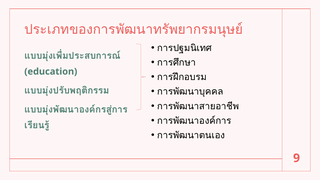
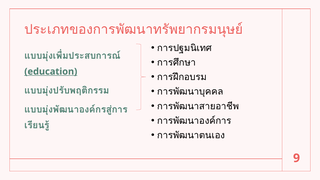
education underline: none -> present (51, 72)
